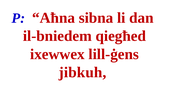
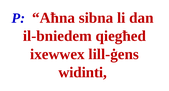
jibkuh: jibkuh -> widinti (83, 72)
